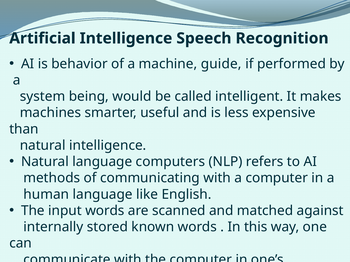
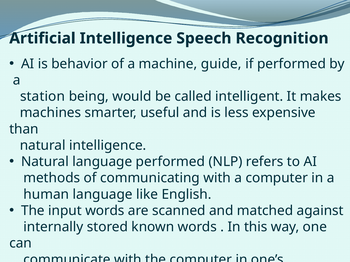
system: system -> station (43, 97)
language computers: computers -> performed (170, 162)
